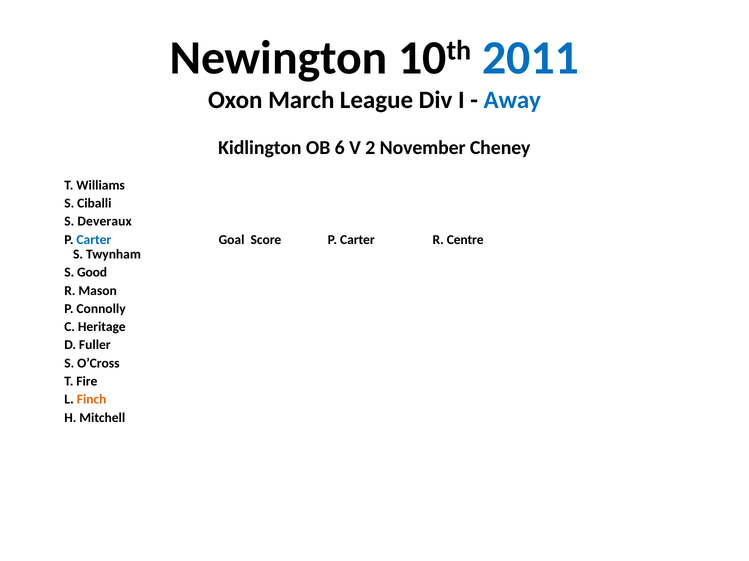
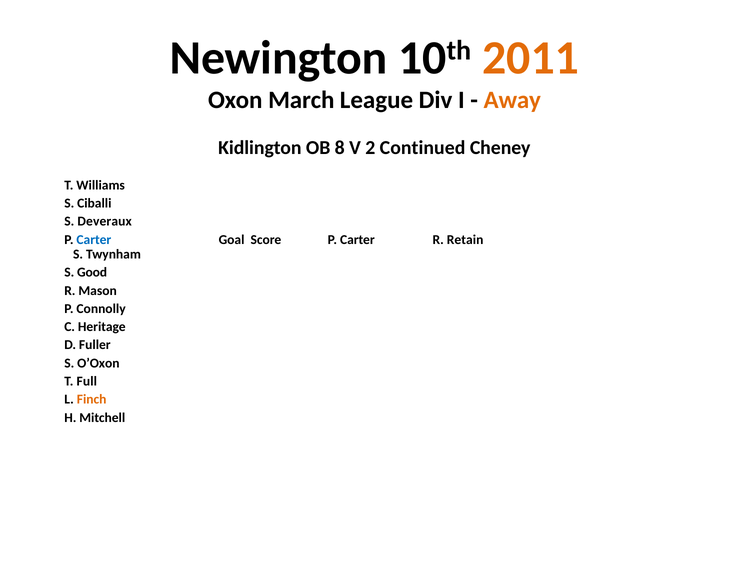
2011 colour: blue -> orange (531, 58)
Away colour: blue -> orange (512, 100)
6: 6 -> 8 (340, 148)
November: November -> Continued (423, 148)
Centre: Centre -> Retain (465, 240)
O’Cross: O’Cross -> O’Oxon (98, 364)
Fire: Fire -> Full (87, 382)
